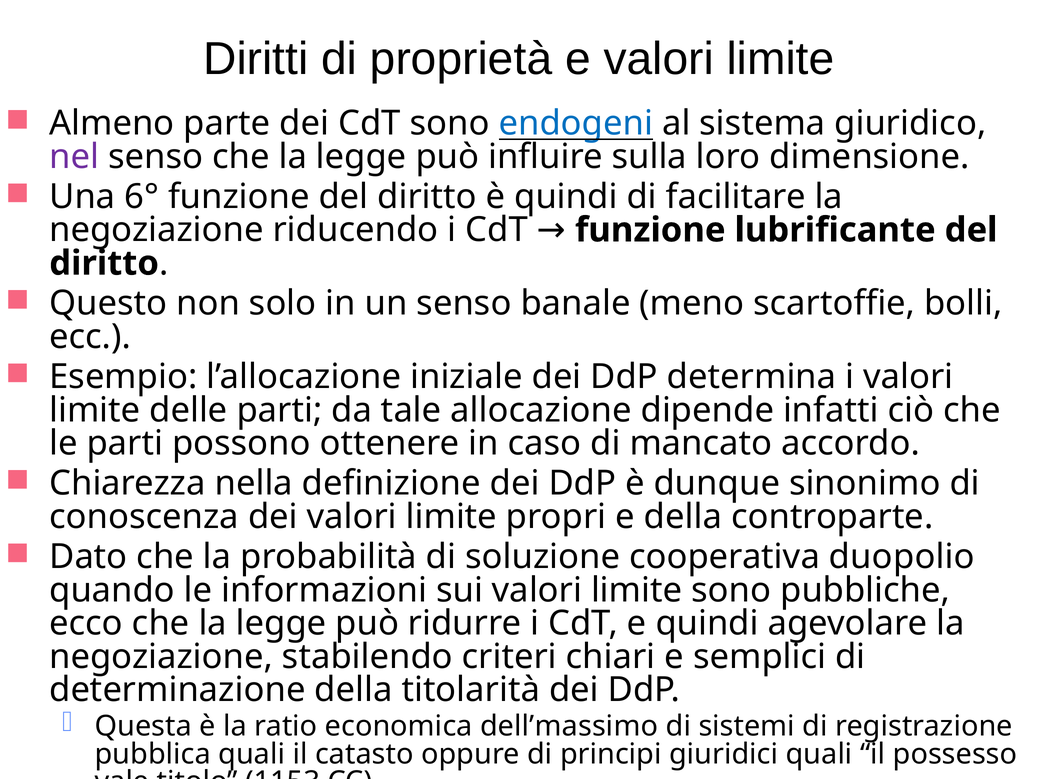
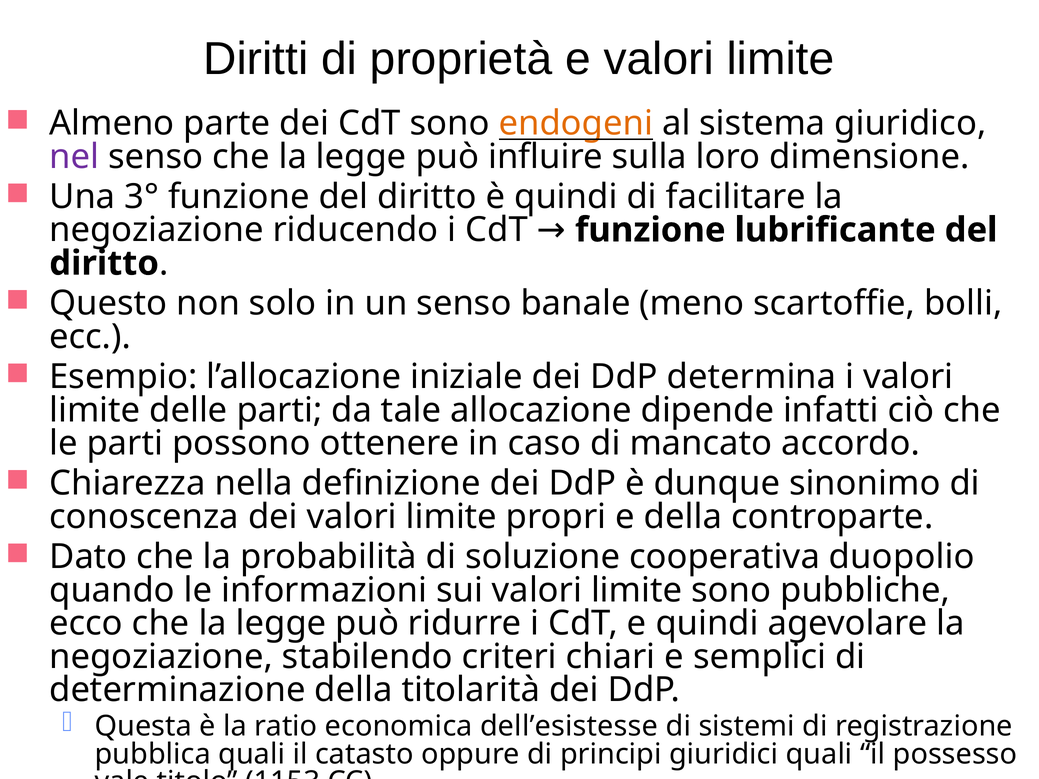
endogeni colour: blue -> orange (576, 123)
6°: 6° -> 3° (142, 197)
dell’massimo: dell’massimo -> dell’esistesse (569, 727)
